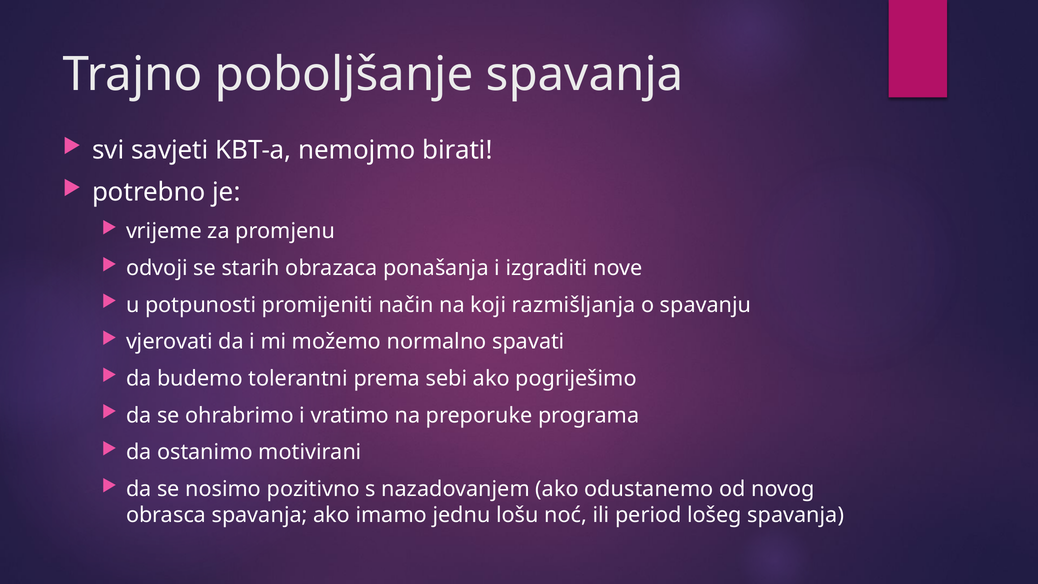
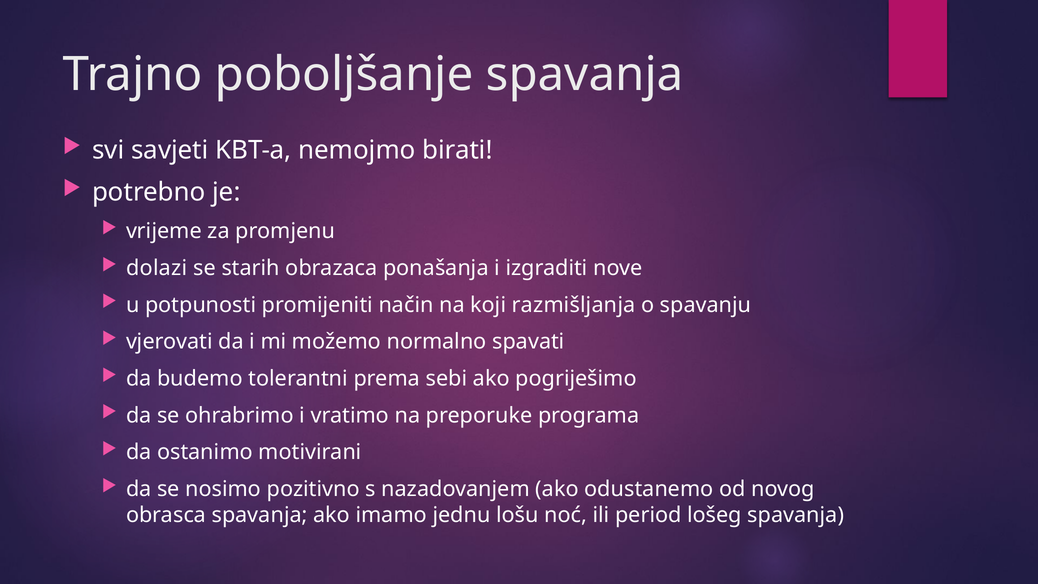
odvoji: odvoji -> dolazi (157, 268)
